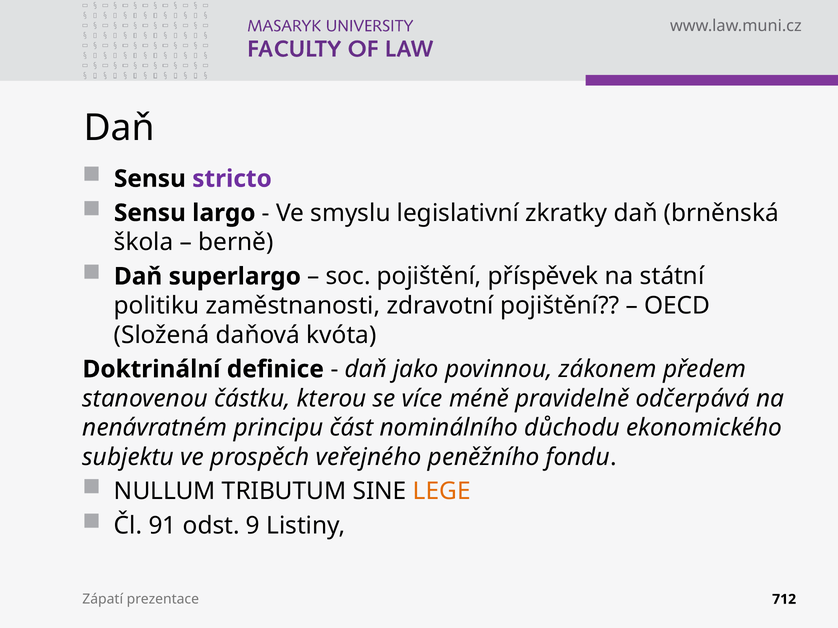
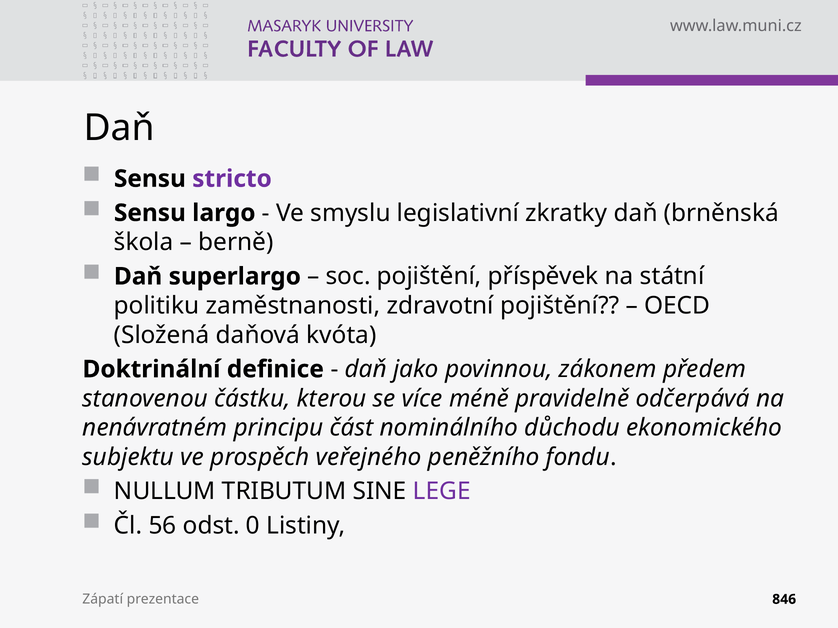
LEGE colour: orange -> purple (442, 492)
91: 91 -> 56 (162, 526)
9: 9 -> 0 (253, 526)
712: 712 -> 846 (784, 600)
